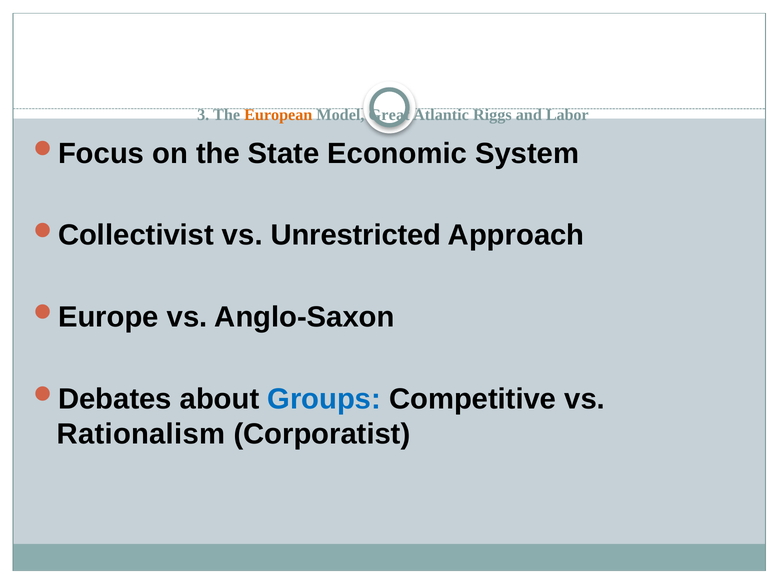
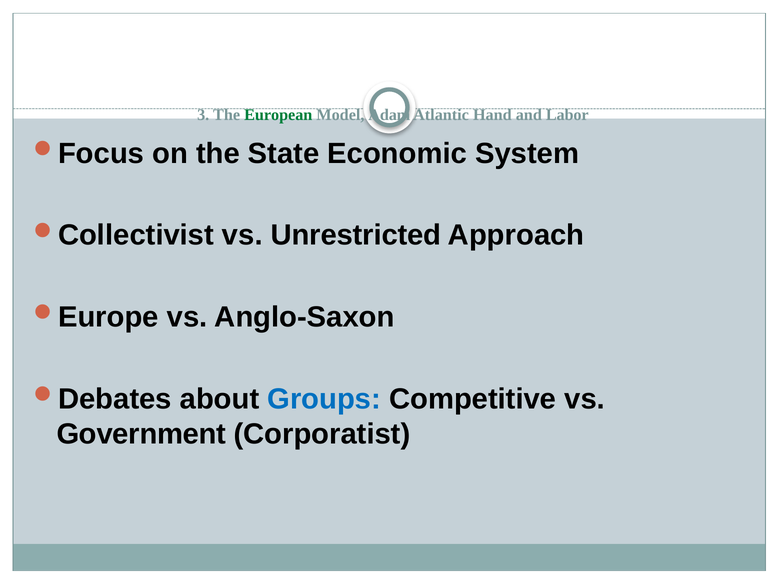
European colour: orange -> green (278, 115)
Great: Great -> Adam (389, 115)
Riggs: Riggs -> Hand (492, 115)
Rationalism: Rationalism -> Government (141, 434)
